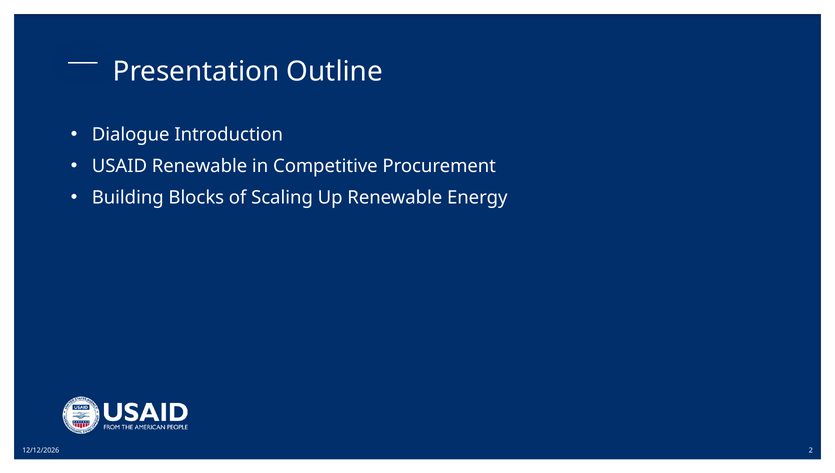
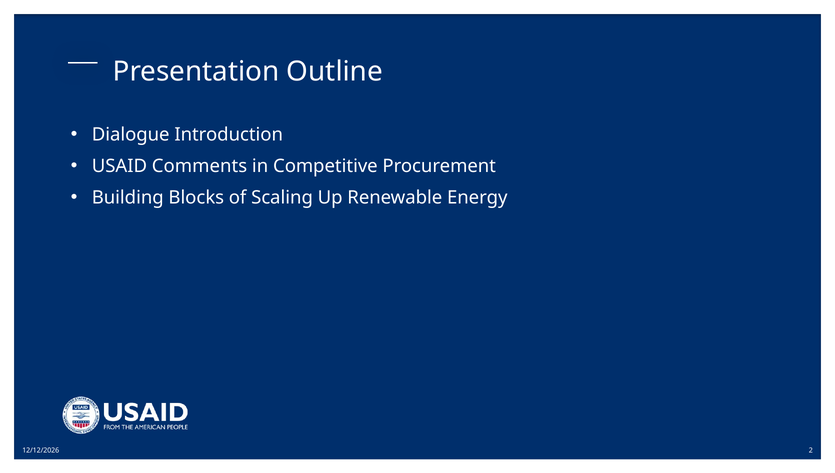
USAID Renewable: Renewable -> Comments (199, 166)
